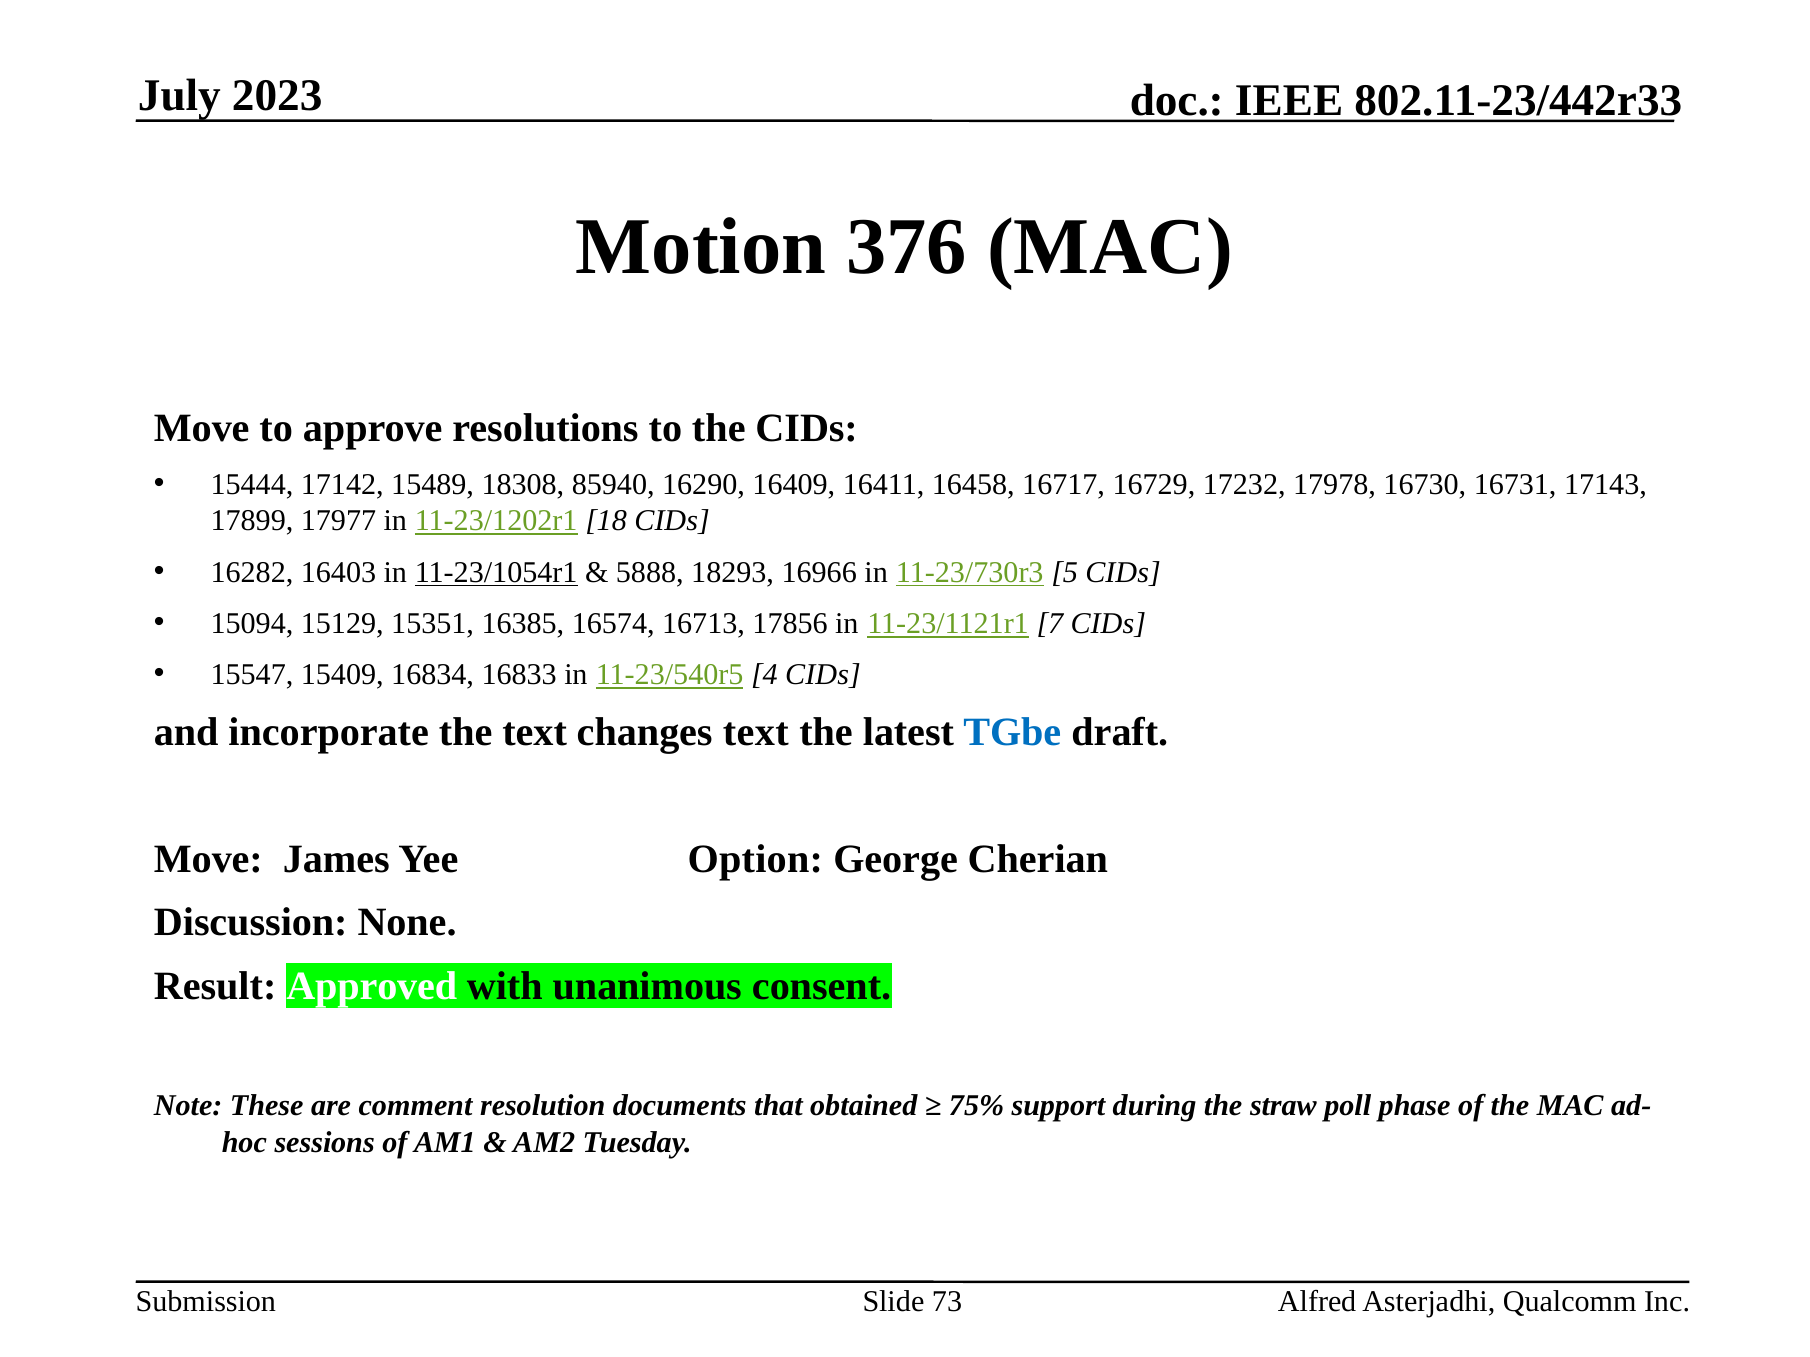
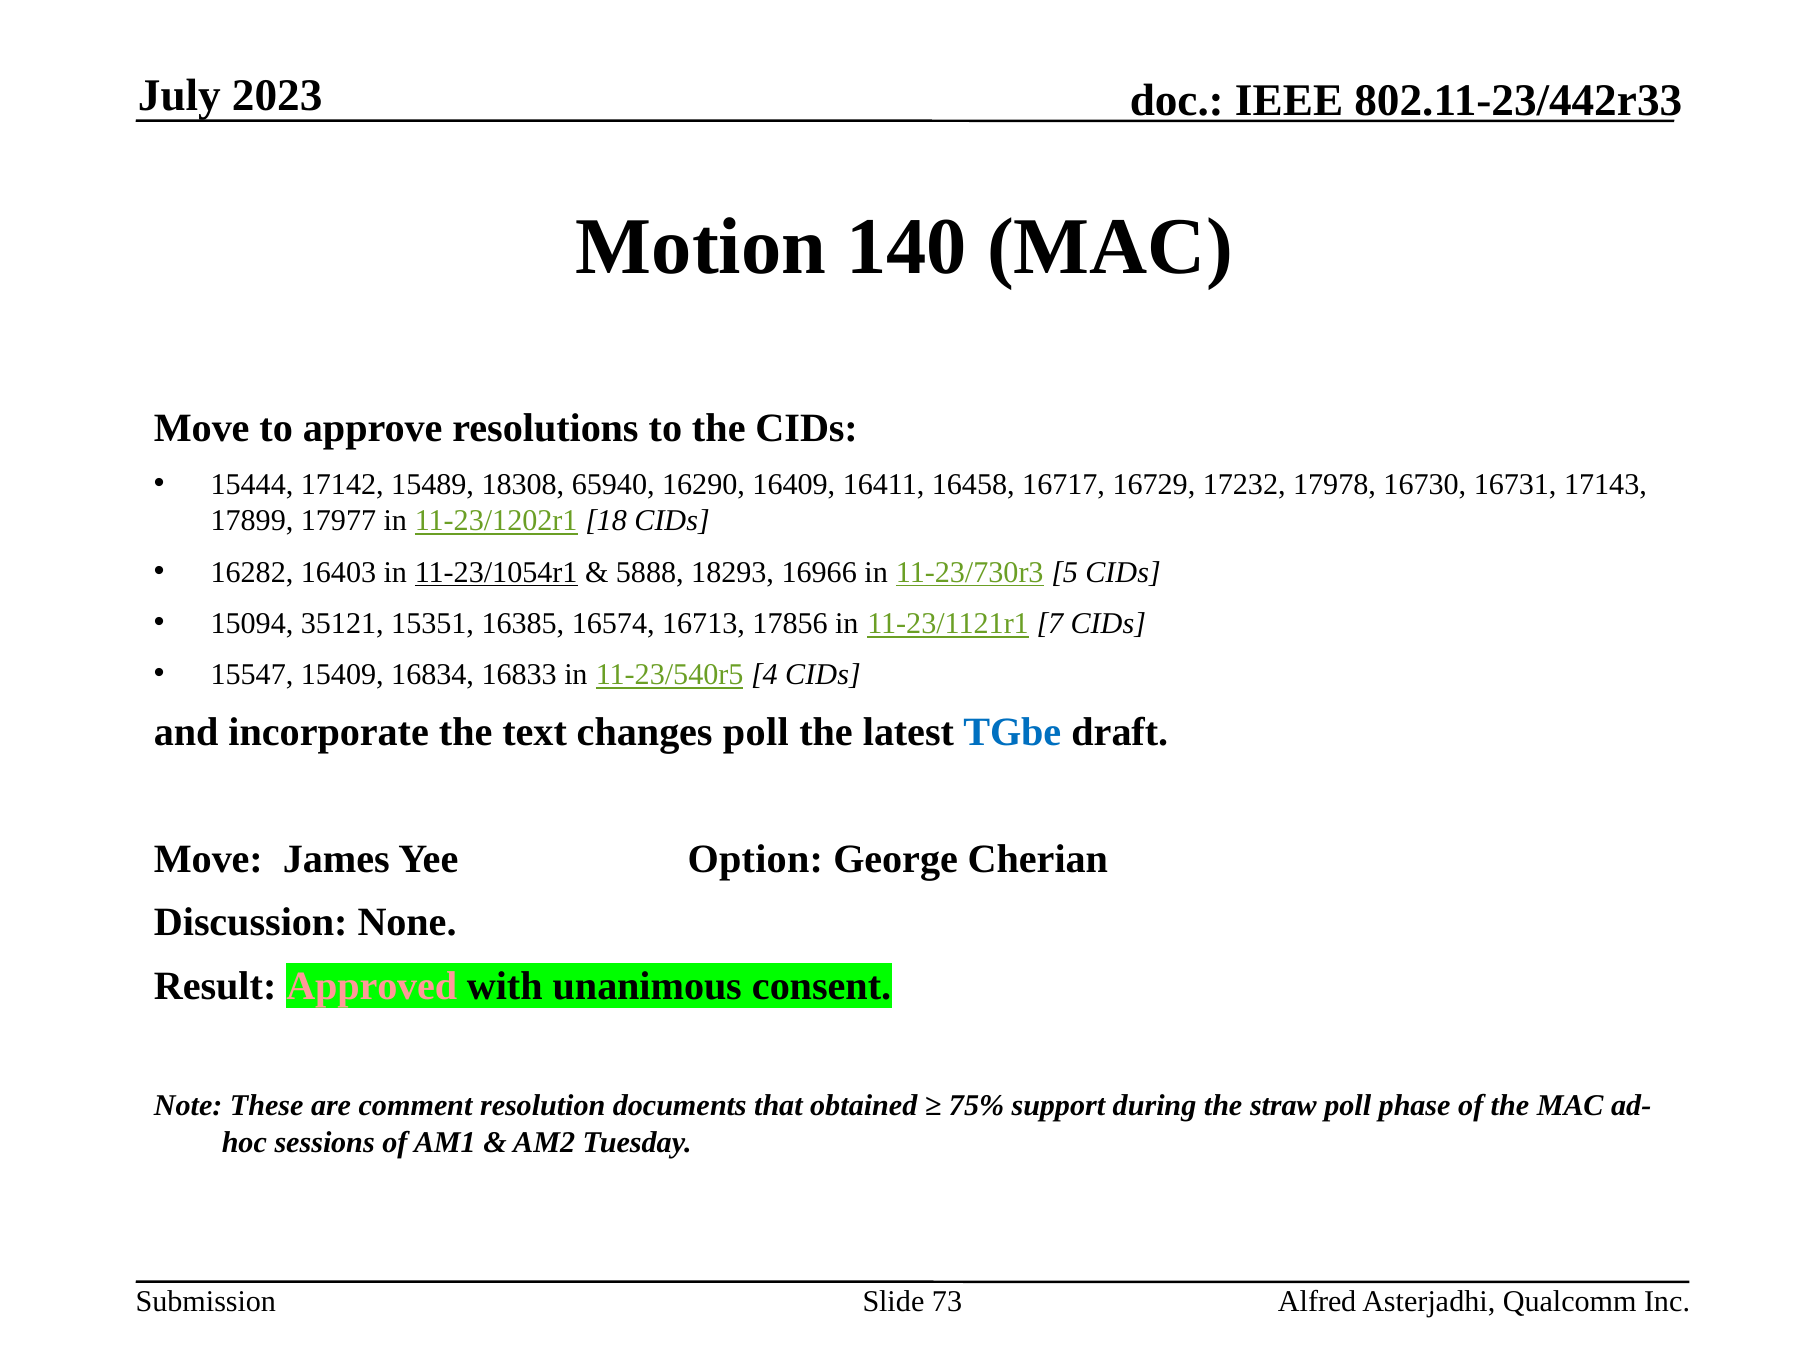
376: 376 -> 140 (907, 247)
85940: 85940 -> 65940 (613, 485)
15129: 15129 -> 35121 (342, 624)
changes text: text -> poll (756, 733)
Approved colour: white -> pink (372, 986)
